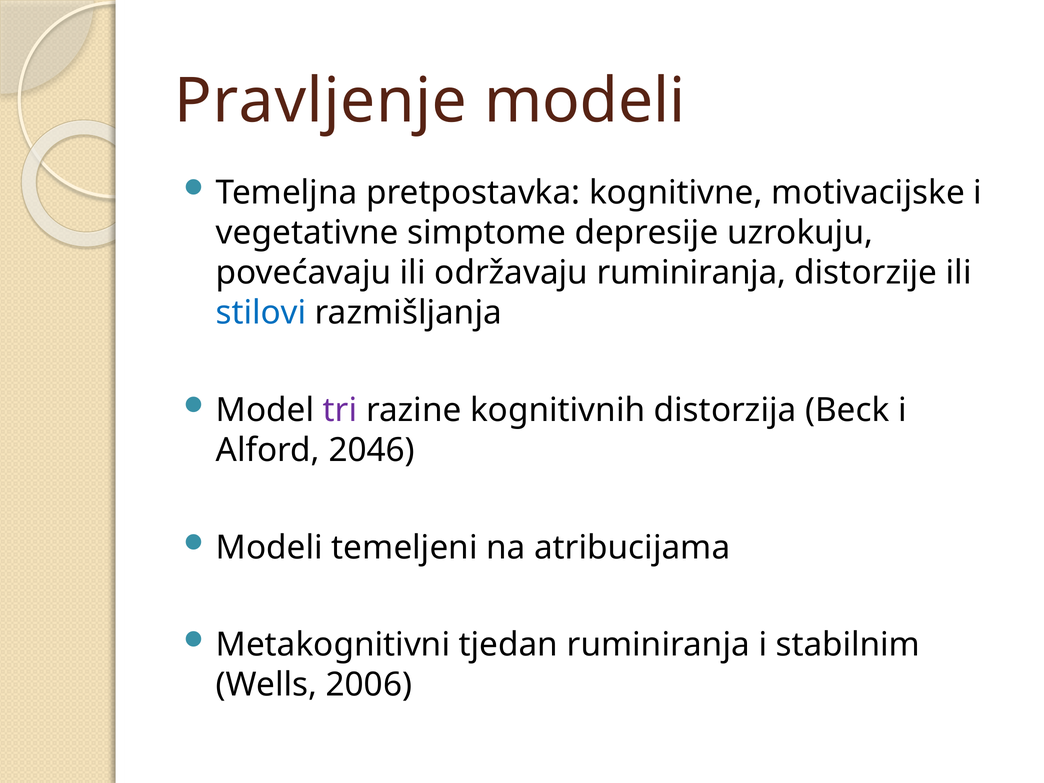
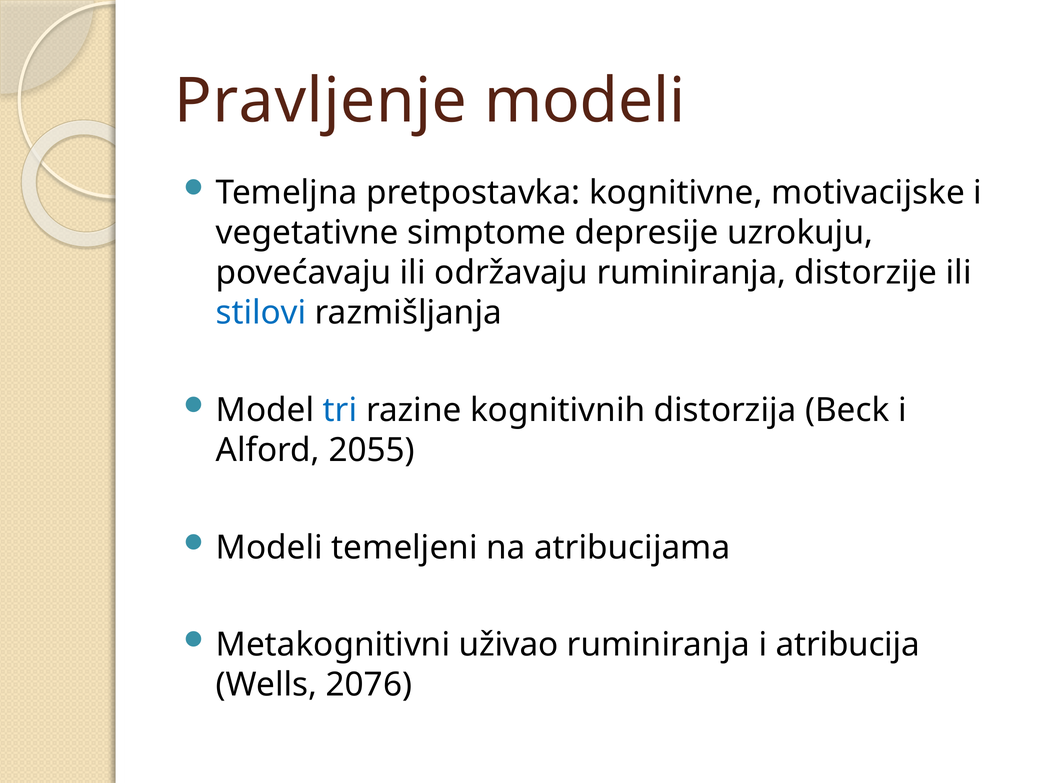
tri colour: purple -> blue (340, 410)
2046: 2046 -> 2055 (372, 450)
tjedan: tjedan -> uživao (509, 645)
stabilnim: stabilnim -> atribucija (848, 645)
2006: 2006 -> 2076 (369, 685)
